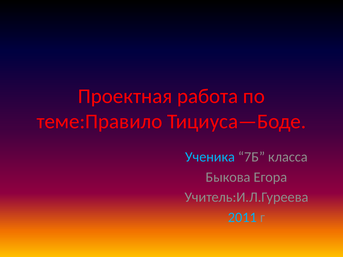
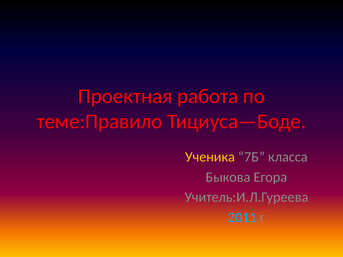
Ученика colour: light blue -> yellow (210, 157)
